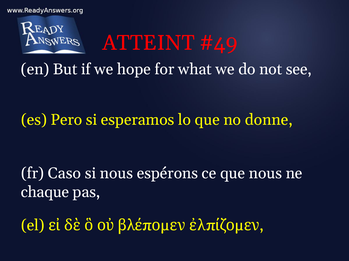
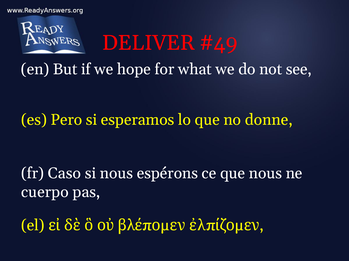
ATTEINT: ATTEINT -> DELIVER (149, 43)
chaque: chaque -> cuerpo (45, 193)
